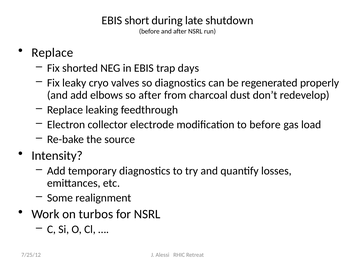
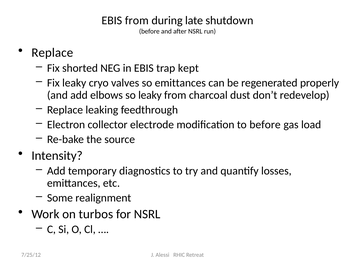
EBIS short: short -> from (137, 20)
days: days -> kept (188, 68)
so diagnostics: diagnostics -> emittances (180, 83)
so after: after -> leaky (150, 95)
